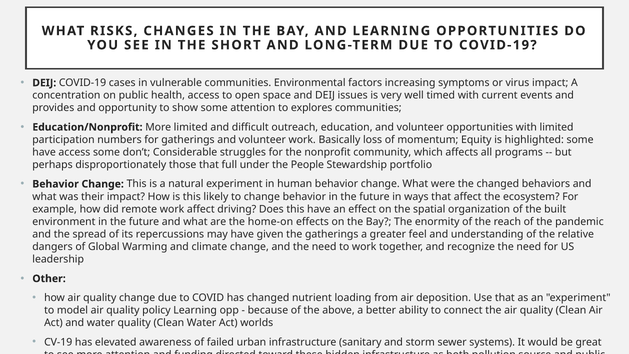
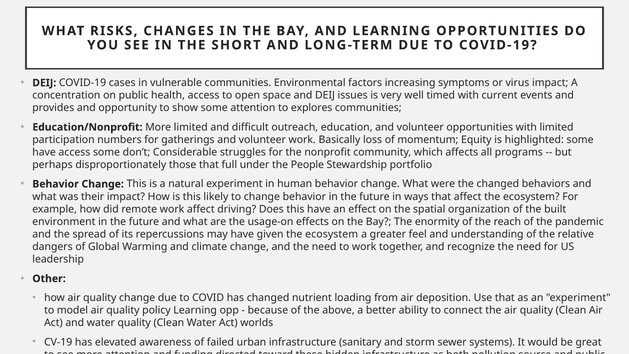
home-on: home-on -> usage-on (271, 222)
given the gatherings: gatherings -> ecosystem (332, 234)
